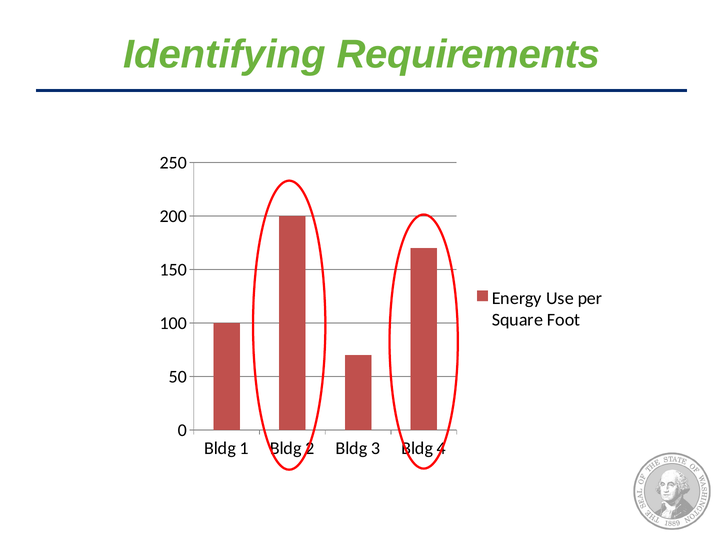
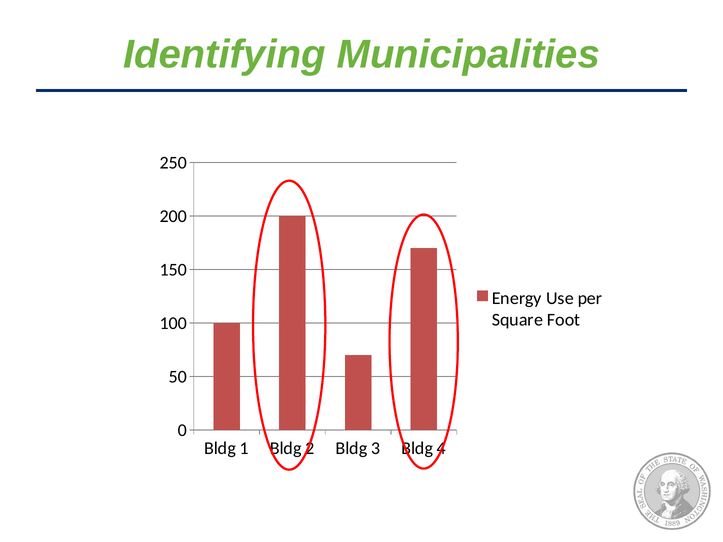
Requirements: Requirements -> Municipalities (468, 55)
